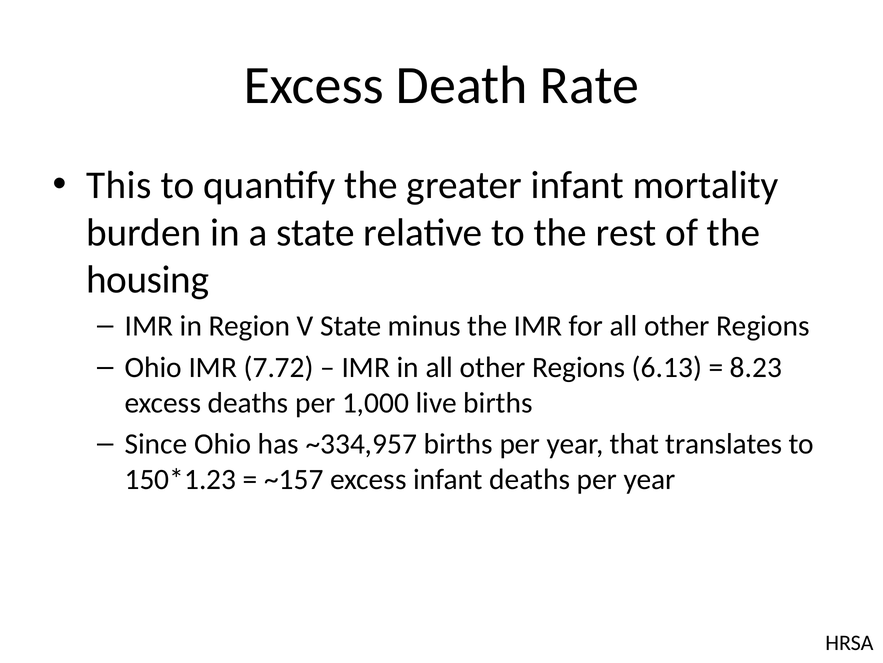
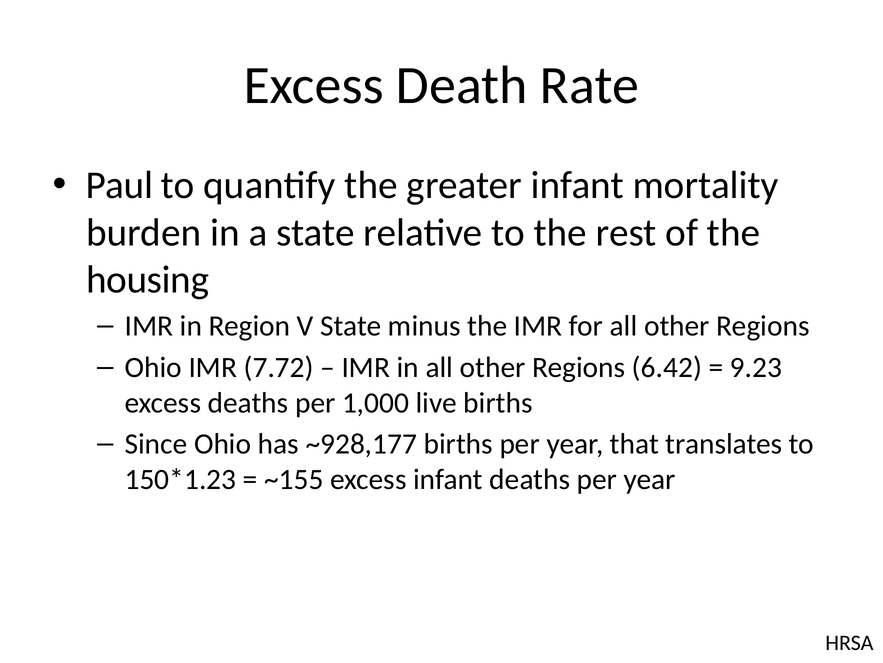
This: This -> Paul (119, 185)
6.13: 6.13 -> 6.42 (667, 367)
8.23: 8.23 -> 9.23 (756, 367)
~334,957: ~334,957 -> ~928,177 (361, 444)
~157: ~157 -> ~155 (294, 479)
